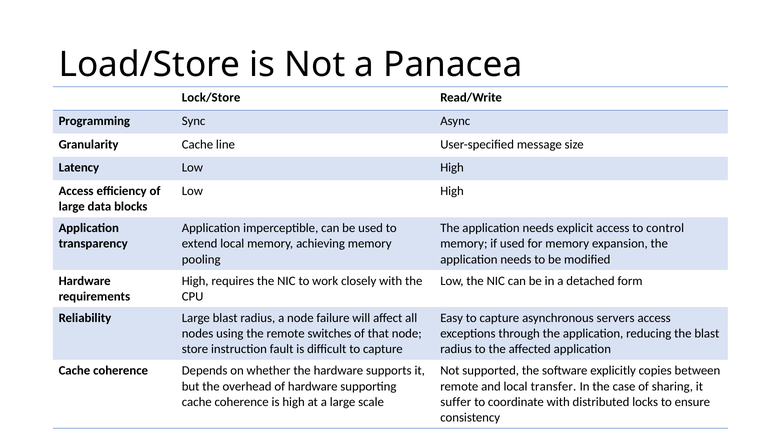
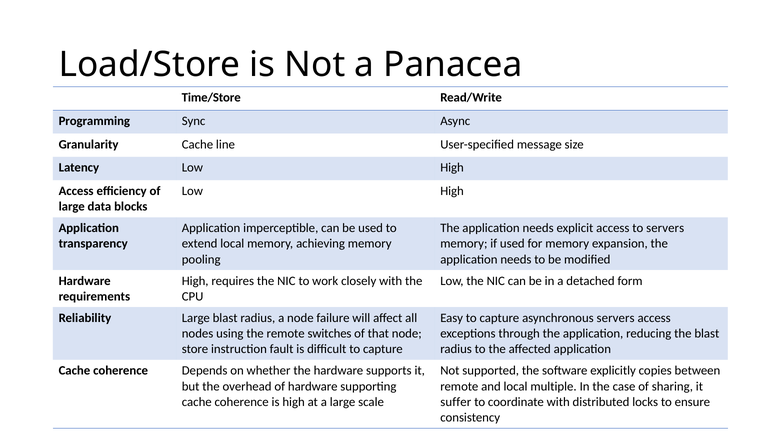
Lock/Store: Lock/Store -> Time/Store (211, 98)
to control: control -> servers (665, 228)
transfer: transfer -> multiple (554, 387)
